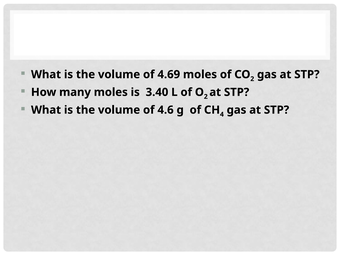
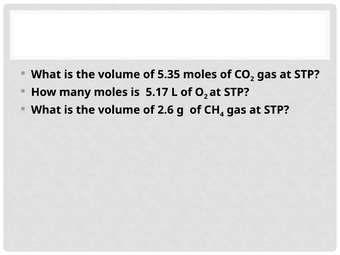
4.69: 4.69 -> 5.35 (169, 74)
3.40: 3.40 -> 5.17 (157, 92)
4.6: 4.6 -> 2.6 (166, 110)
